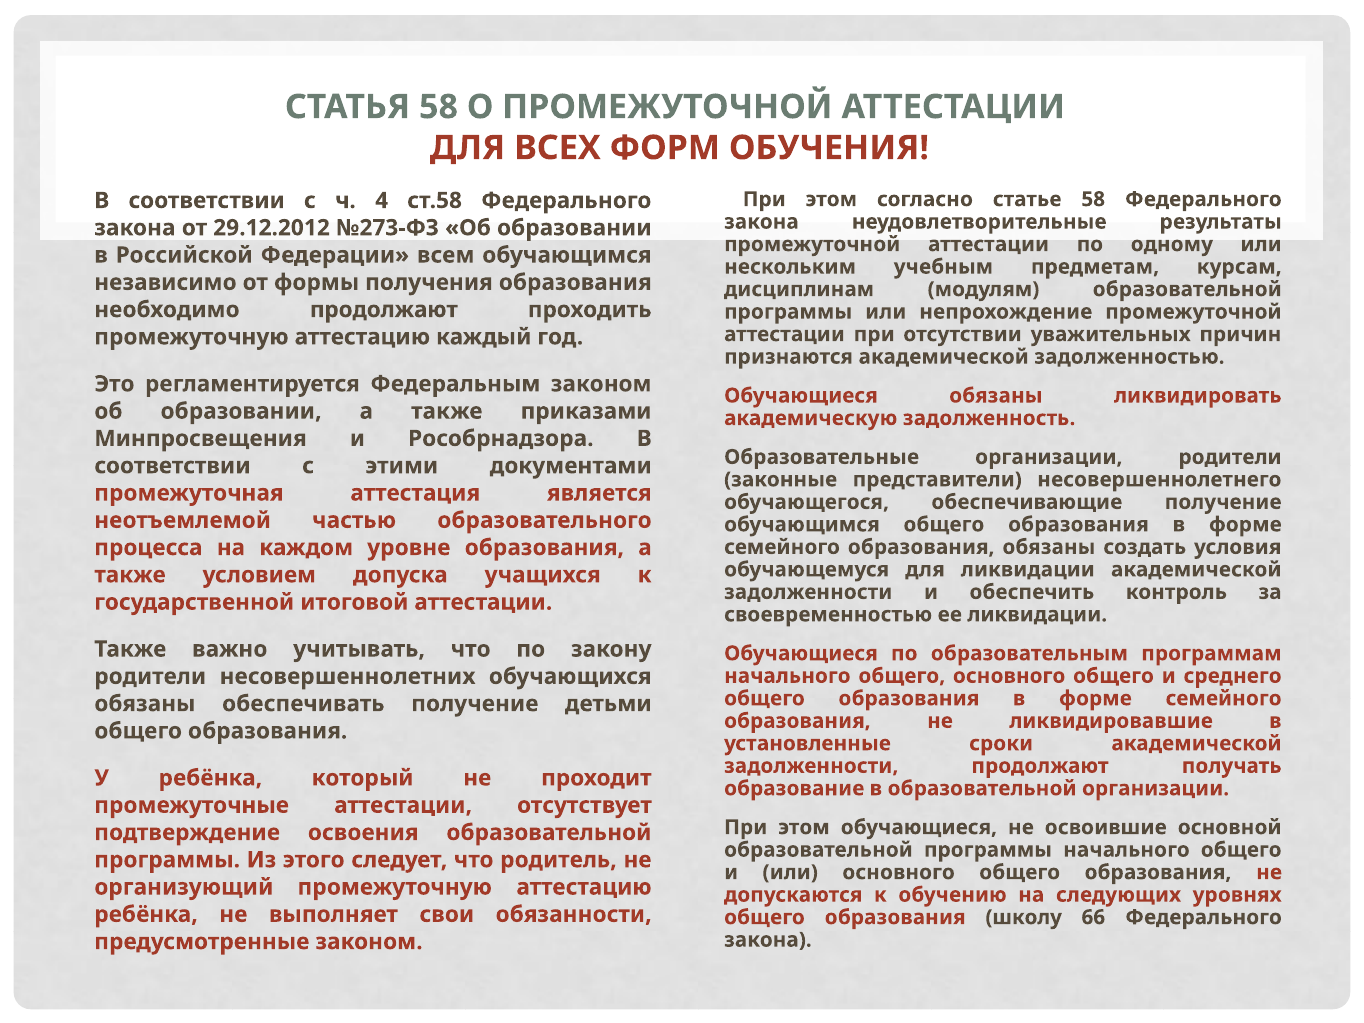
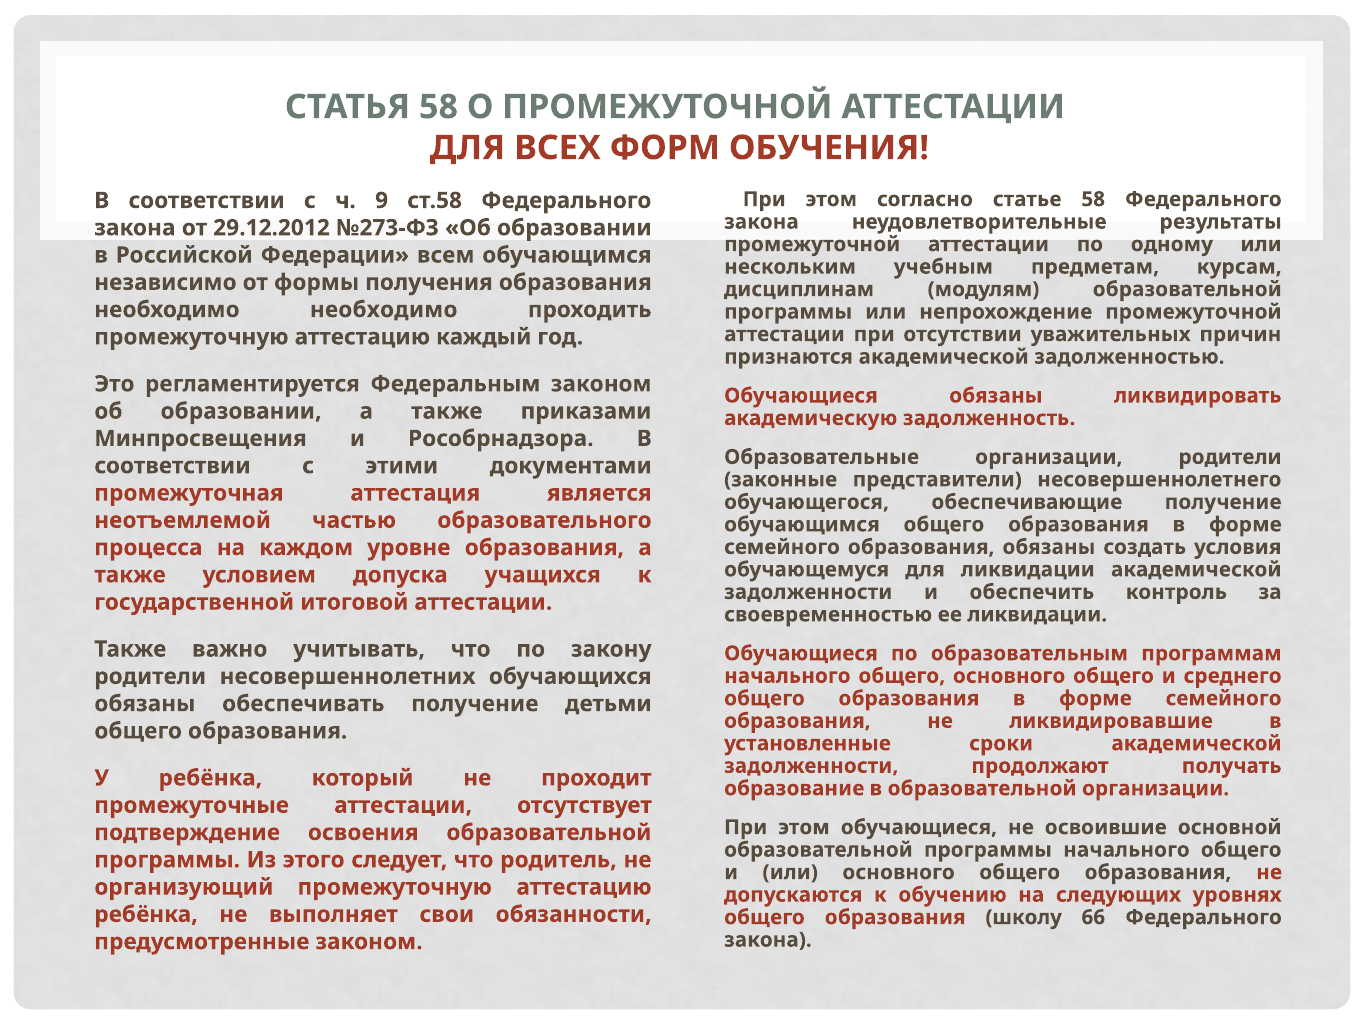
4: 4 -> 9 (382, 201)
необходимо продолжают: продолжают -> необходимо (384, 310)
